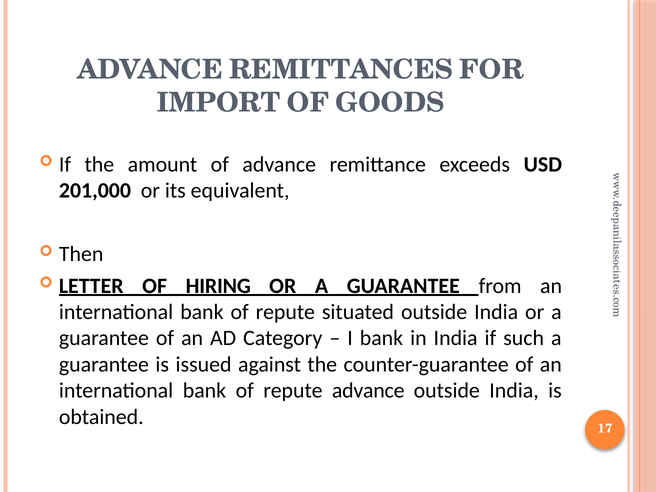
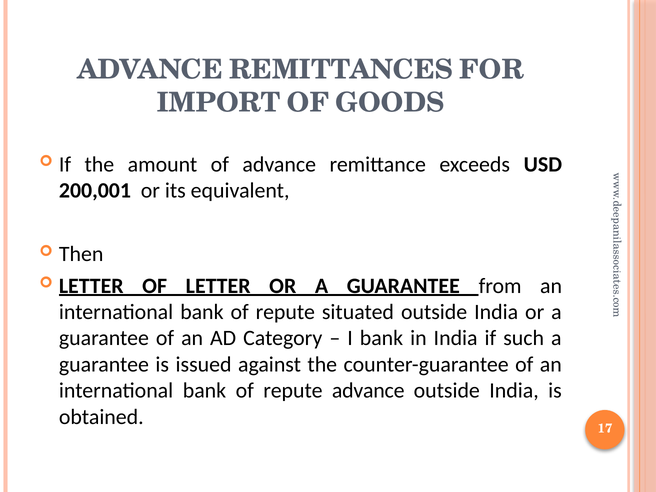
201,000: 201,000 -> 200,001 (95, 191)
OF HIRING: HIRING -> LETTER (218, 286)
